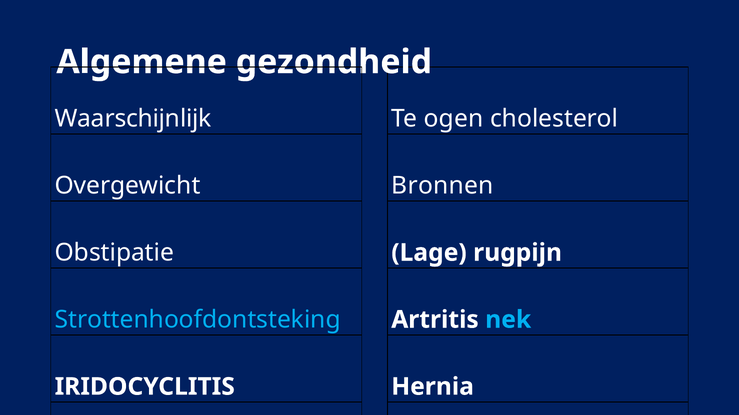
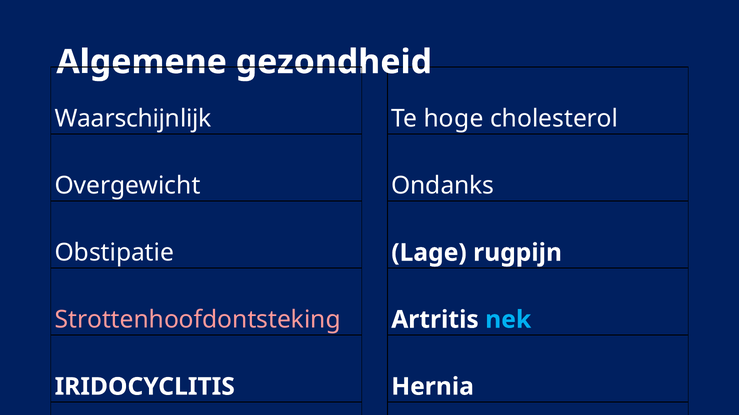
Te ogen: ogen -> hoge (453, 119)
Bronnen: Bronnen -> Ondanks (443, 186)
Strottenhoofdontsteking colour: light blue -> pink (198, 320)
